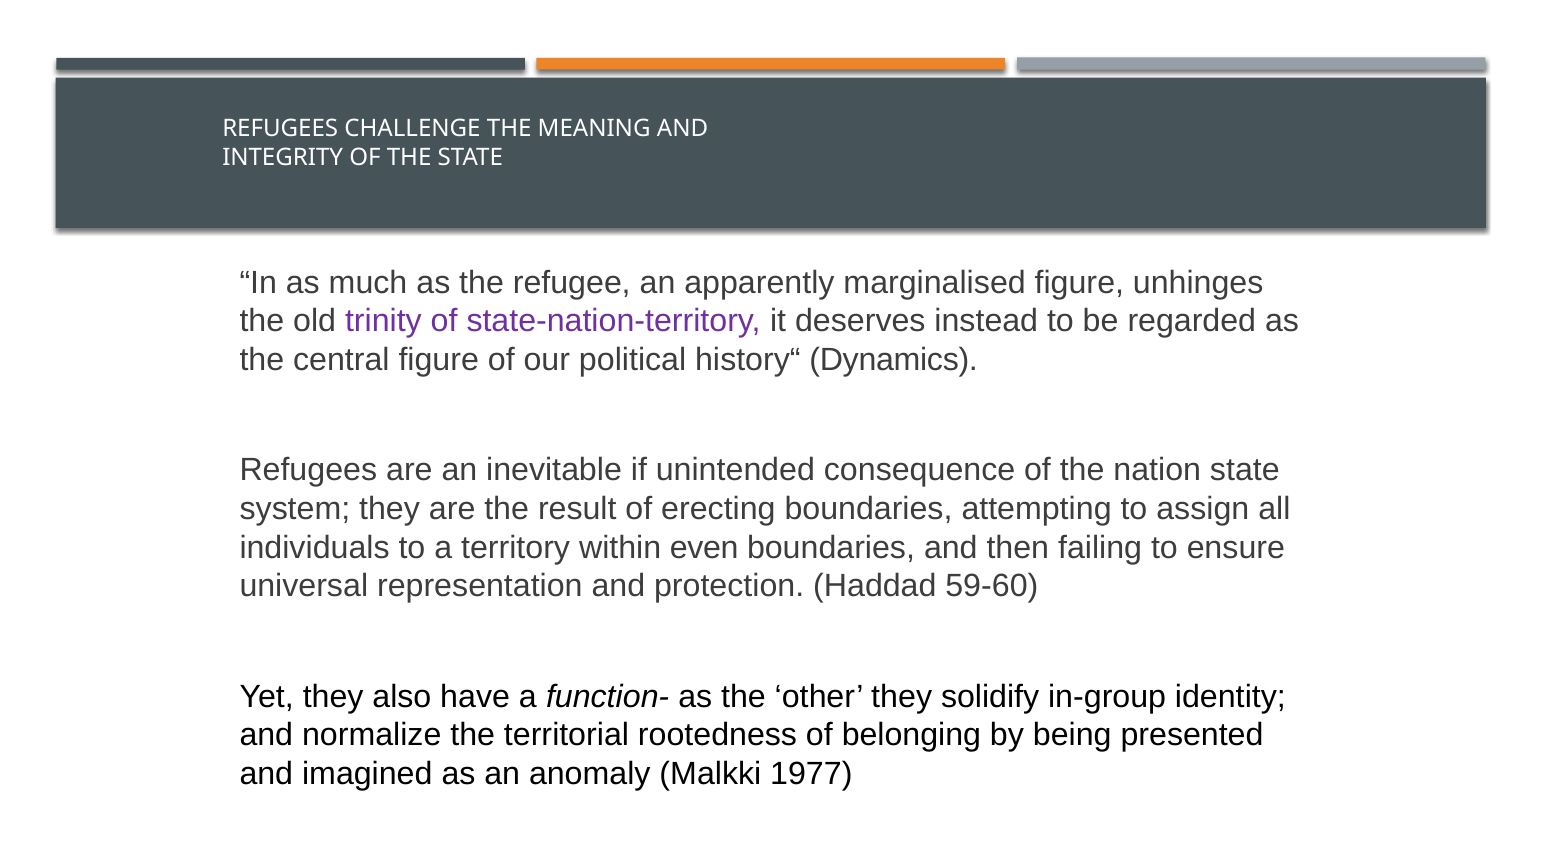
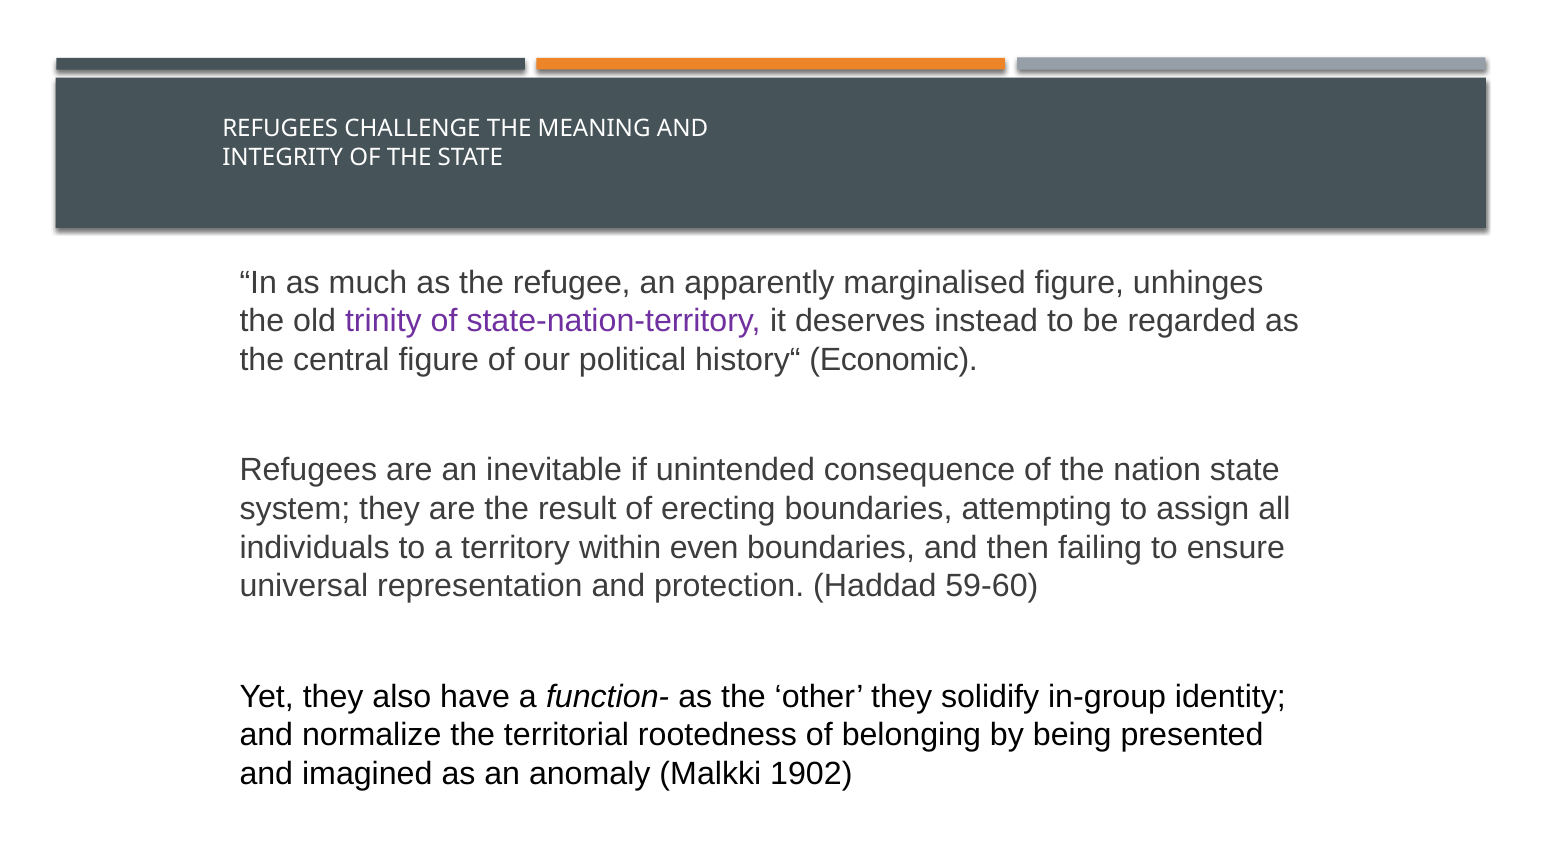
Dynamics: Dynamics -> Economic (894, 360)
1977: 1977 -> 1902 (811, 774)
